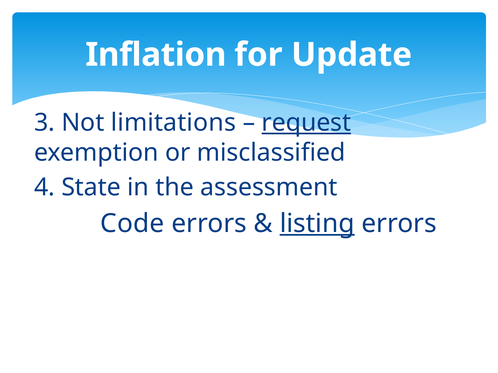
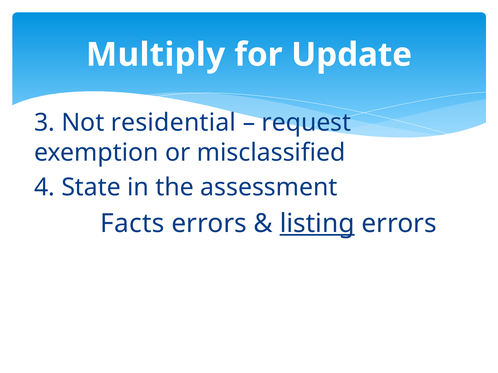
Inflation: Inflation -> Multiply (156, 55)
limitations: limitations -> residential (173, 123)
request underline: present -> none (306, 123)
Code: Code -> Facts (132, 224)
